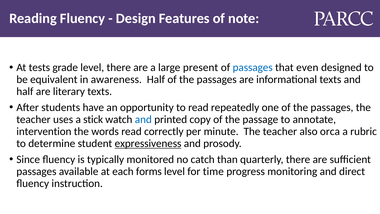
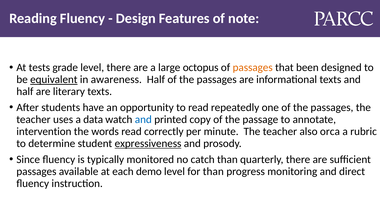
present: present -> octopus (201, 67)
passages colour: blue -> orange (253, 67)
even: even -> been (307, 67)
equivalent underline: none -> present (54, 79)
stick: stick -> data (93, 119)
forms: forms -> demo (149, 171)
for time: time -> than (213, 171)
